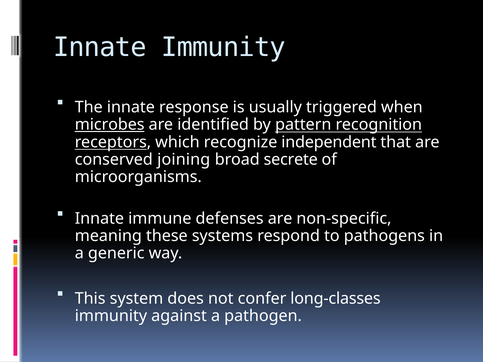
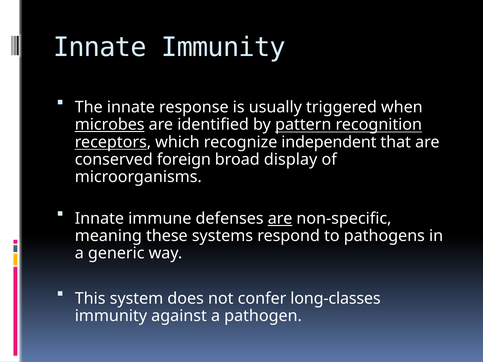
joining: joining -> foreign (184, 160)
secrete: secrete -> display (291, 160)
are underline: none -> present (280, 219)
